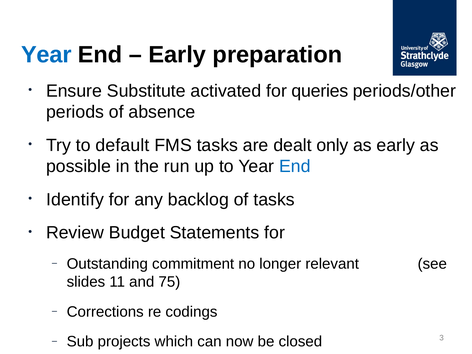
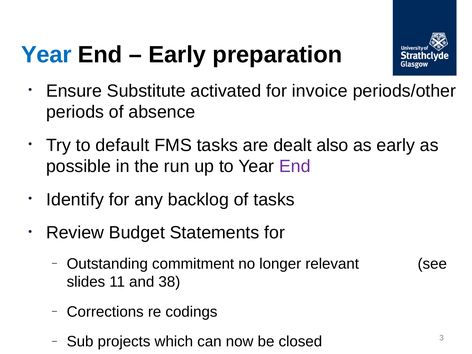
queries: queries -> invoice (320, 91)
only: only -> also (332, 145)
End colour: blue -> purple (295, 166)
75: 75 -> 38 (169, 282)
